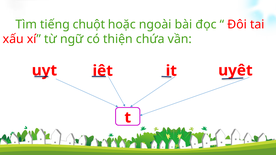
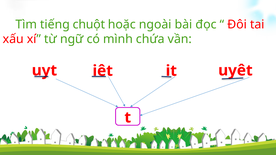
thiện: thiện -> mình (118, 39)
